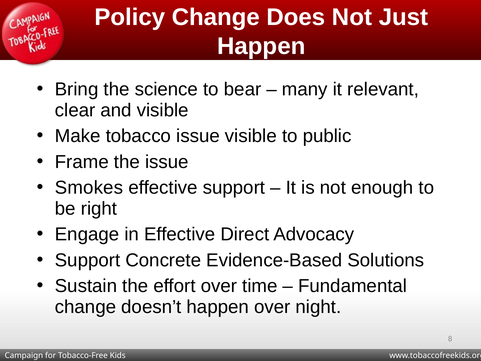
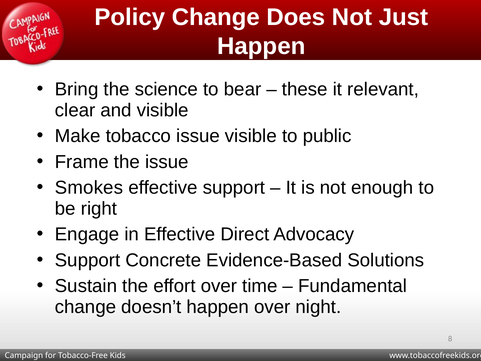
many: many -> these (305, 89)
